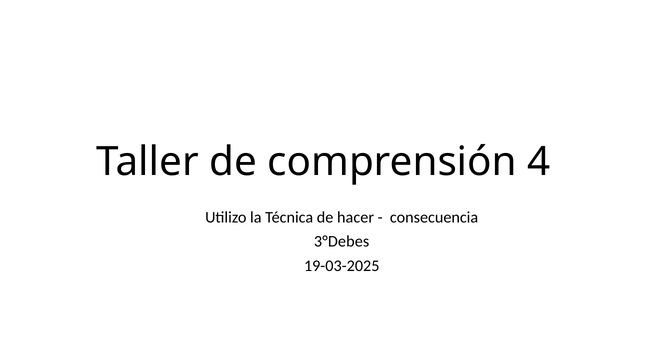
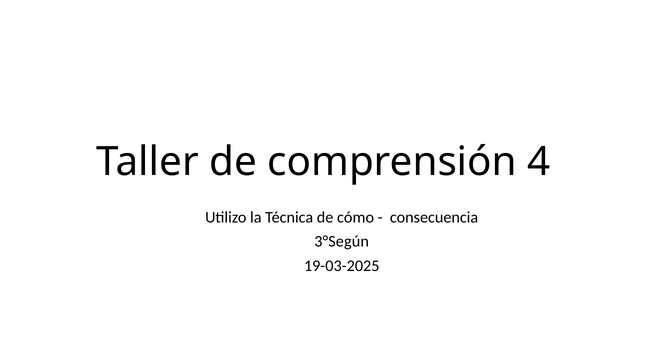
hacer: hacer -> cómo (356, 217)
3°Debes: 3°Debes -> 3°Según (342, 242)
